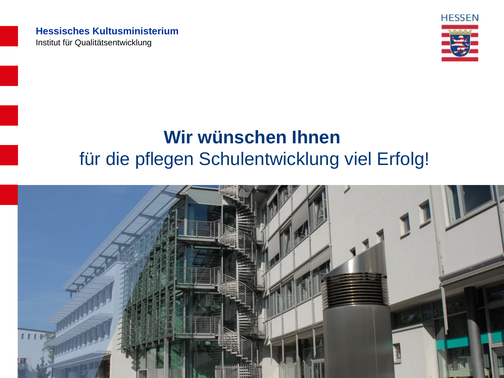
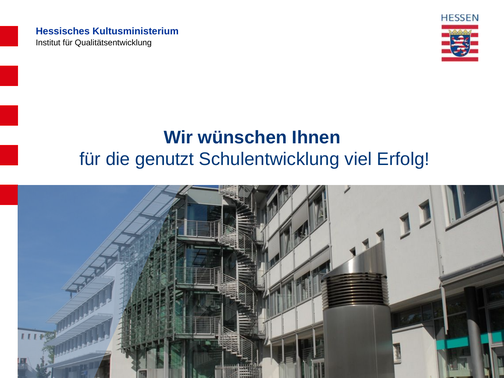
pflegen: pflegen -> genutzt (165, 159)
